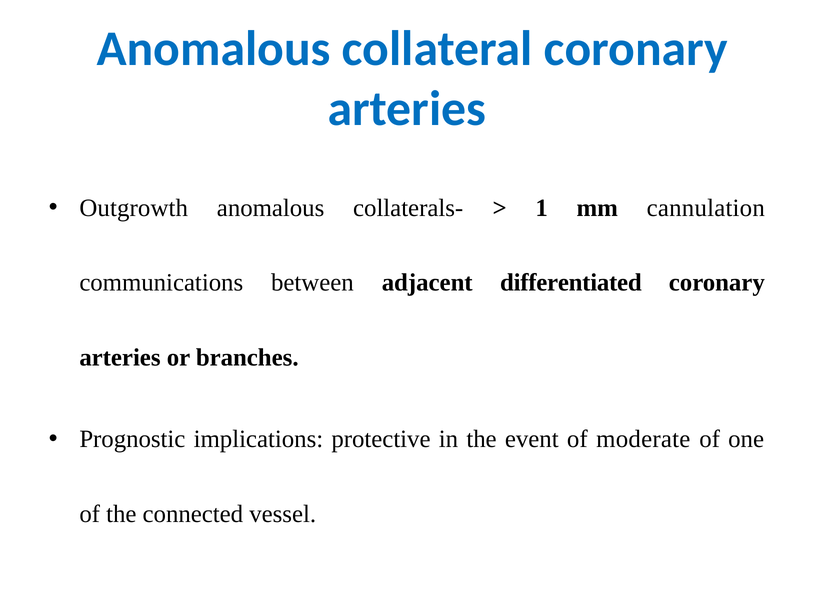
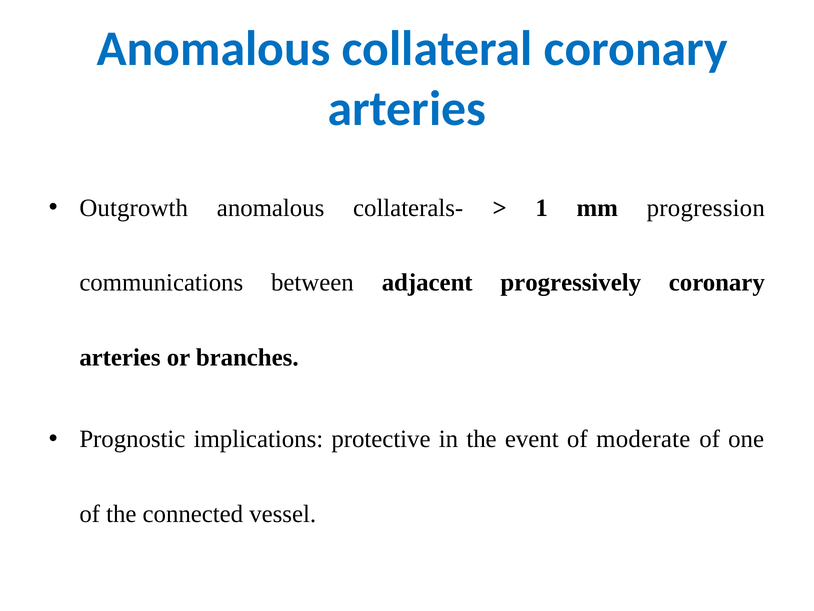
cannulation: cannulation -> progression (706, 208)
differentiated: differentiated -> progressively (571, 282)
